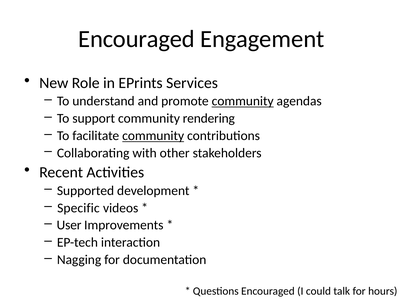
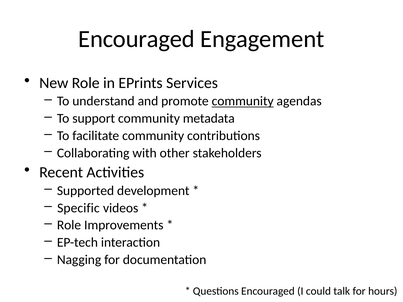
rendering: rendering -> metadata (209, 119)
community underline: present -> none (153, 136)
User: User -> Role (69, 225)
